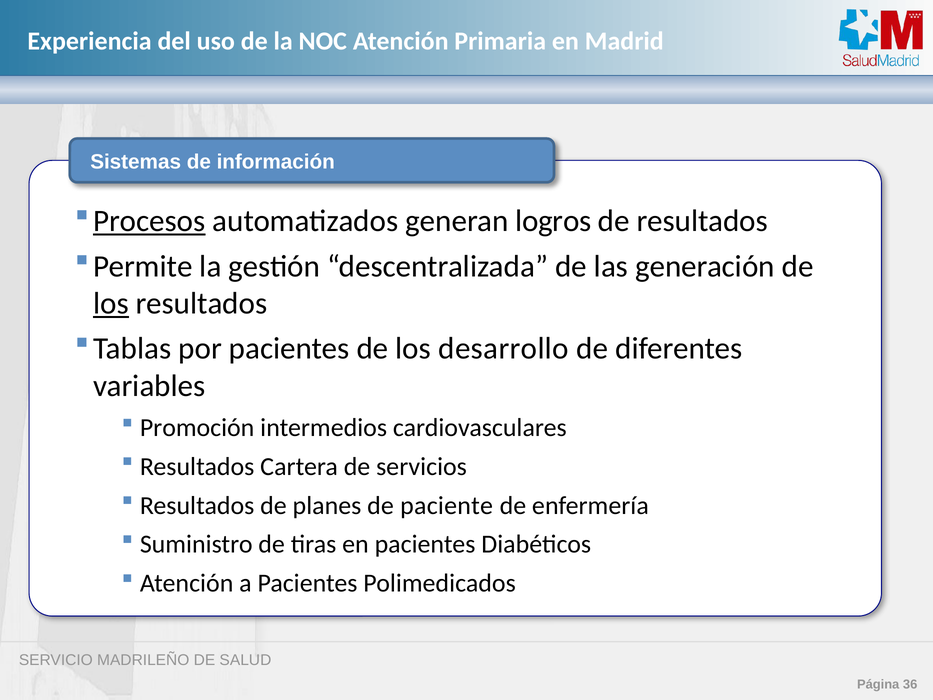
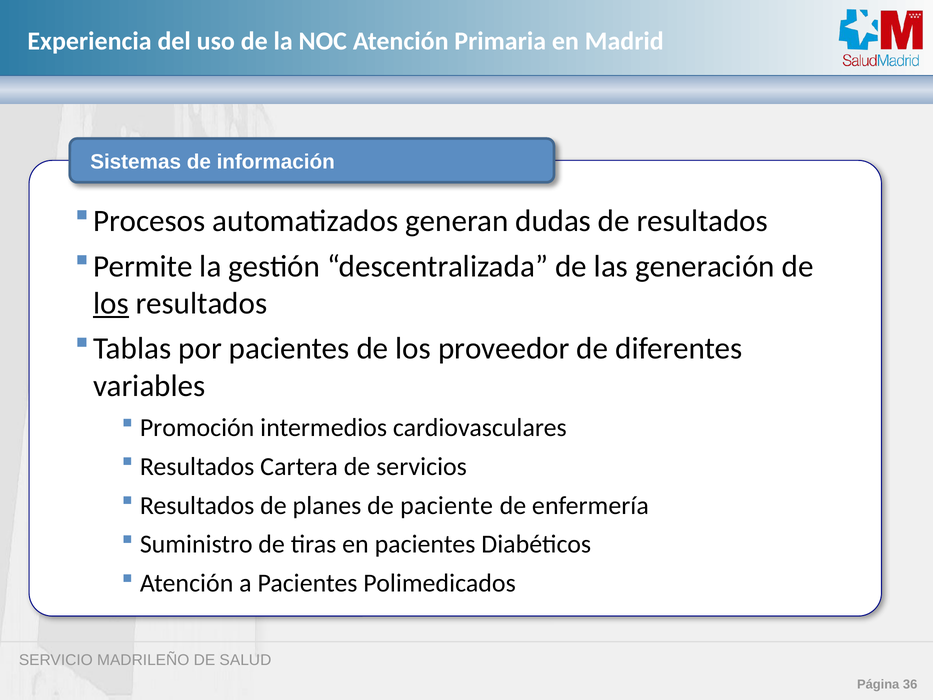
Procesos underline: present -> none (149, 221)
logros: logros -> dudas (553, 221)
desarrollo: desarrollo -> proveedor (504, 349)
